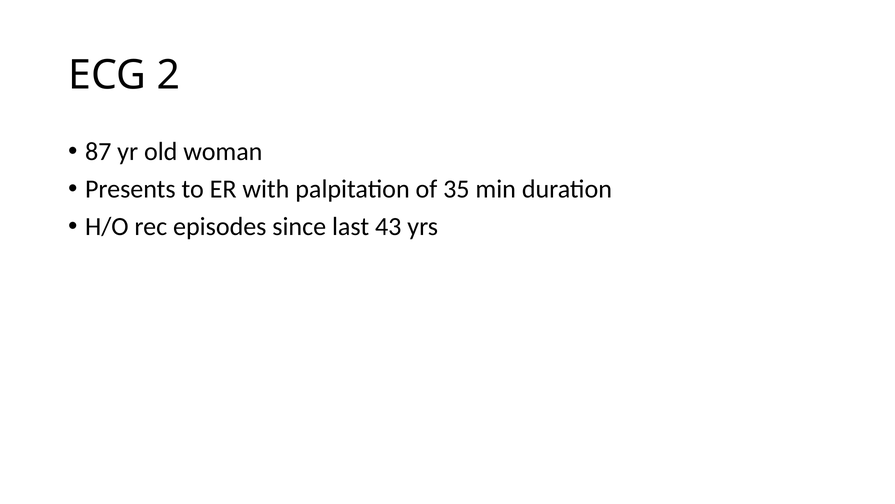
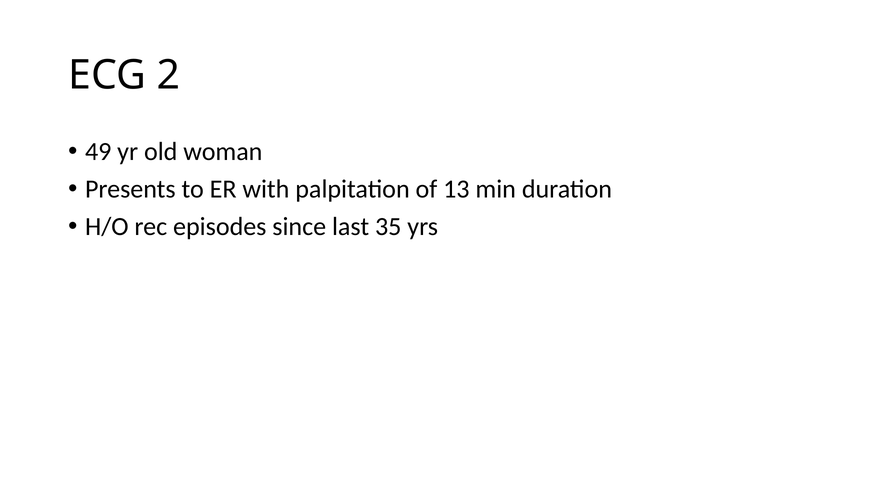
87: 87 -> 49 (98, 151)
35: 35 -> 13 (456, 189)
43: 43 -> 35 (388, 226)
